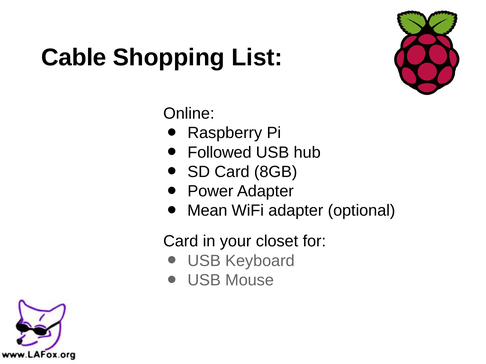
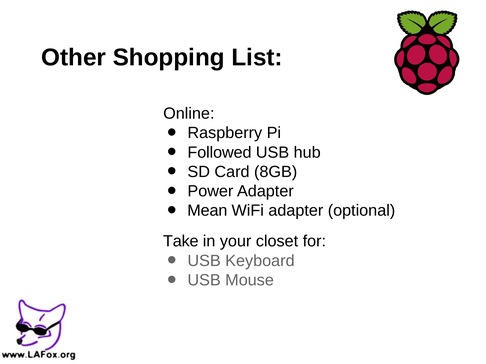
Cable: Cable -> Other (74, 58)
Card: Card -> Take (181, 242)
